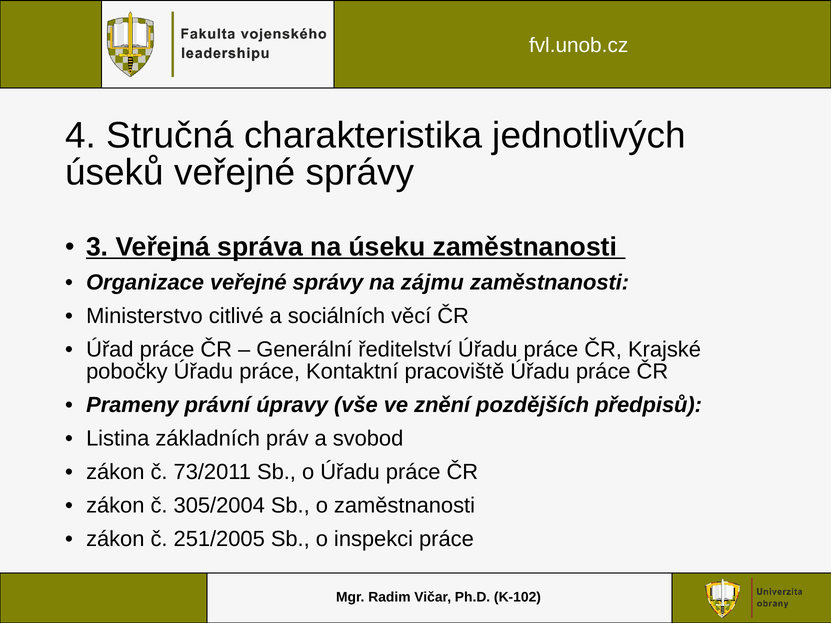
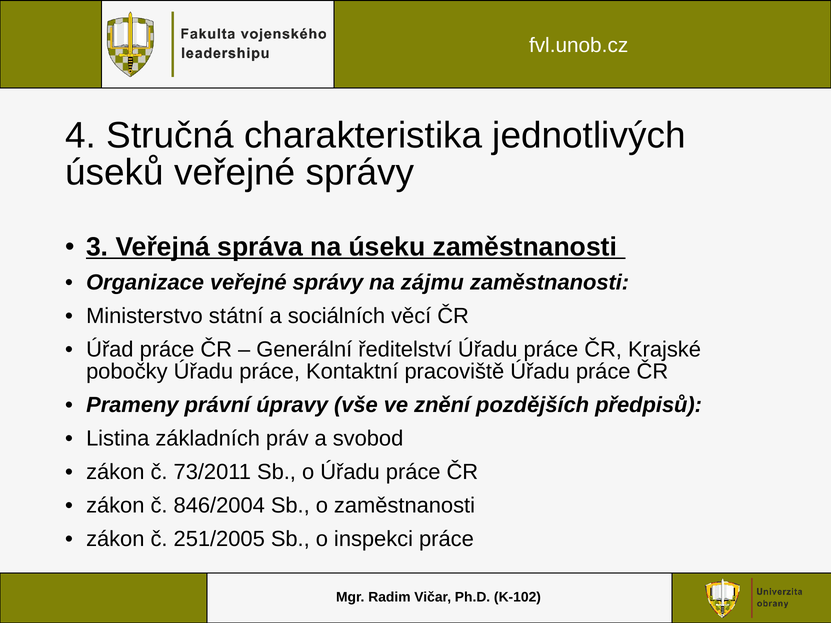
citlivé: citlivé -> státní (236, 316)
305/2004: 305/2004 -> 846/2004 (219, 506)
